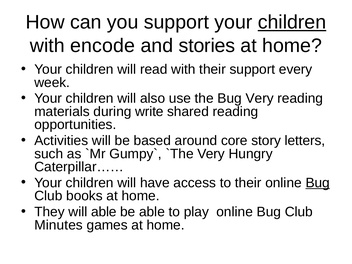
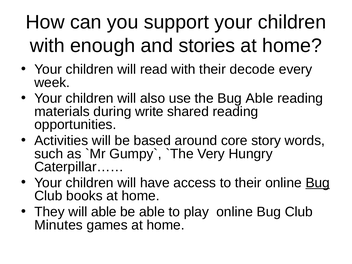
children underline: present -> none (292, 22)
encode: encode -> enough (103, 46)
their support: support -> decode (252, 69)
Bug Very: Very -> Able (260, 98)
letters: letters -> words (305, 141)
